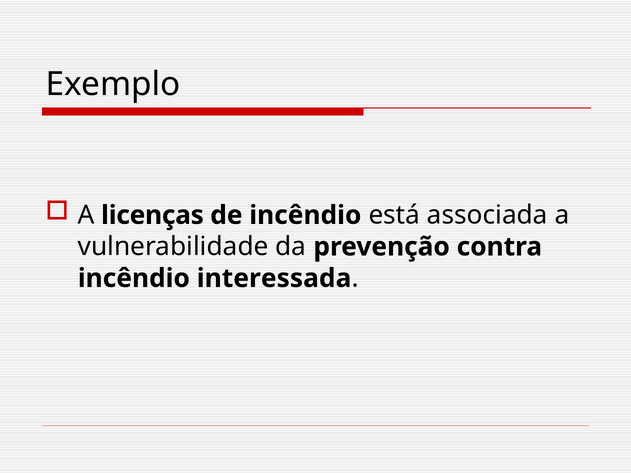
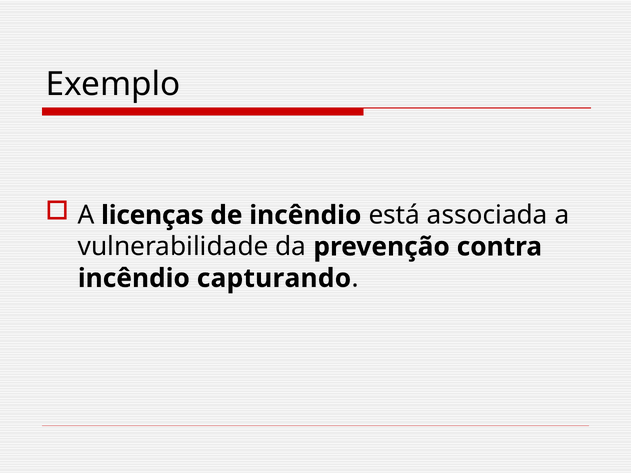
interessada: interessada -> capturando (274, 278)
